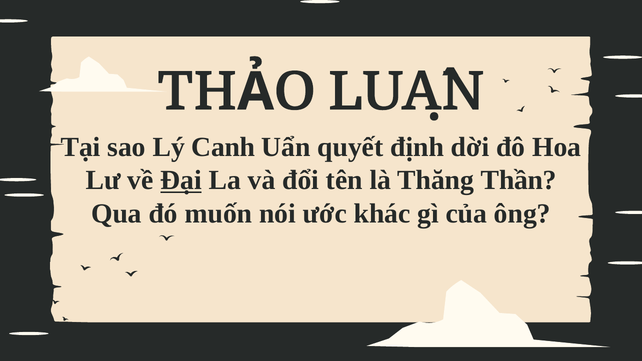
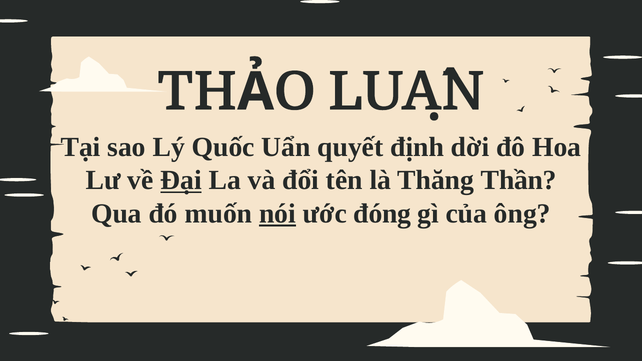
Canh: Canh -> Quốc (223, 147)
nói underline: none -> present (277, 214)
khác: khác -> đóng (382, 214)
